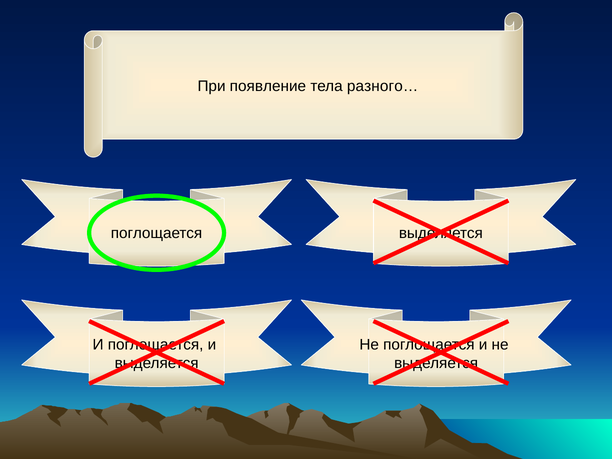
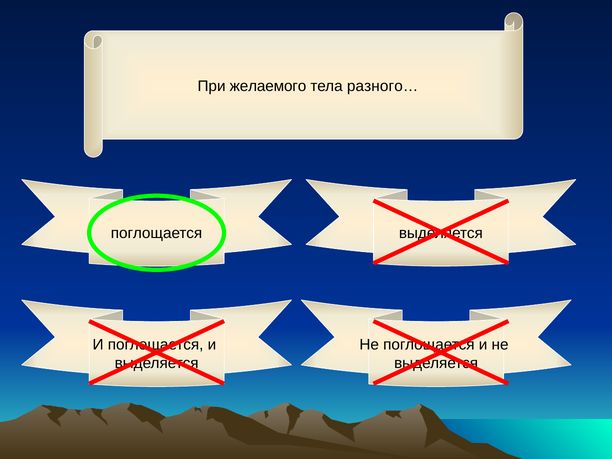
появление: появление -> желаемого (268, 86)
